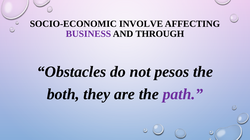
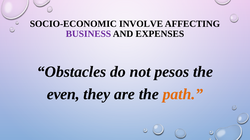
THROUGH: THROUGH -> EXPENSES (160, 34)
both: both -> even (63, 94)
path colour: purple -> orange (183, 94)
